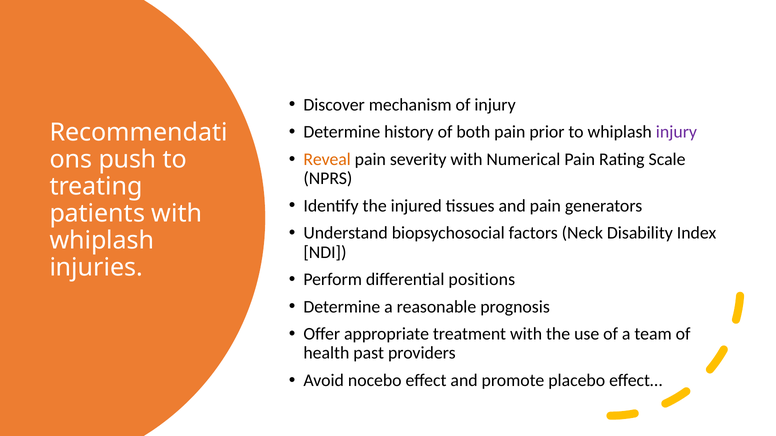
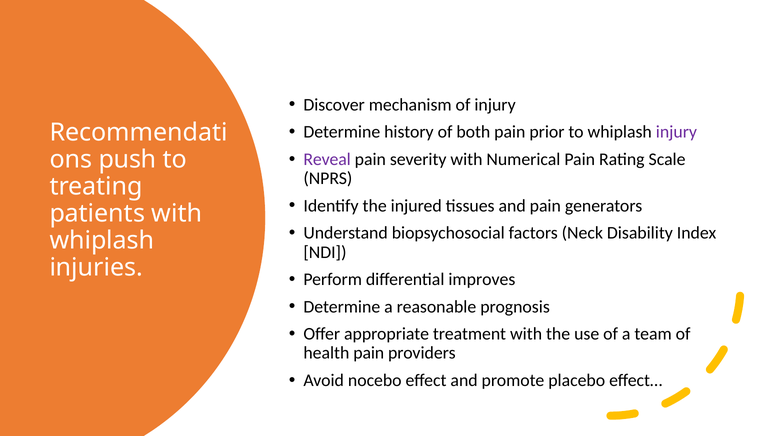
Reveal colour: orange -> purple (327, 159)
positions: positions -> improves (482, 280)
health past: past -> pain (369, 354)
